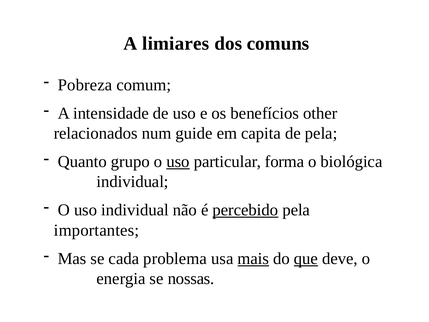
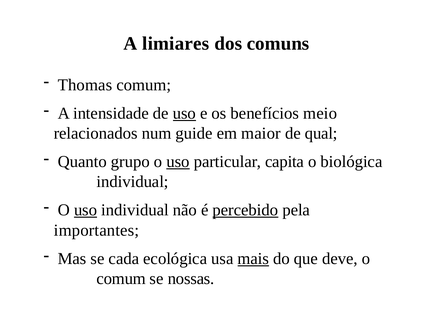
Pobreza: Pobreza -> Thomas (85, 85)
uso underline: none -> present (184, 113)
other: other -> meio (320, 113)
capita: capita -> maior (261, 133)
de pela: pela -> qual (321, 133)
forma: forma -> capita (285, 162)
uso underline: none -> present (86, 210)
problema: problema -> ecológica (175, 258)
que underline: present -> none (306, 258)
energia: energia -> comum (121, 278)
